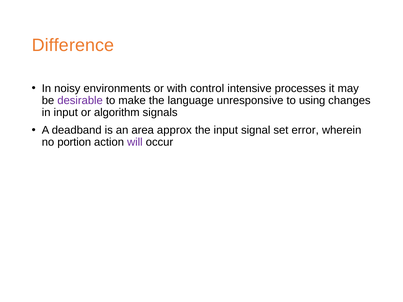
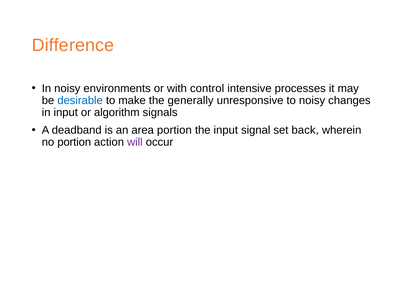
desirable colour: purple -> blue (80, 101)
language: language -> generally (191, 101)
to using: using -> noisy (312, 101)
area approx: approx -> portion (174, 130)
error: error -> back (305, 130)
